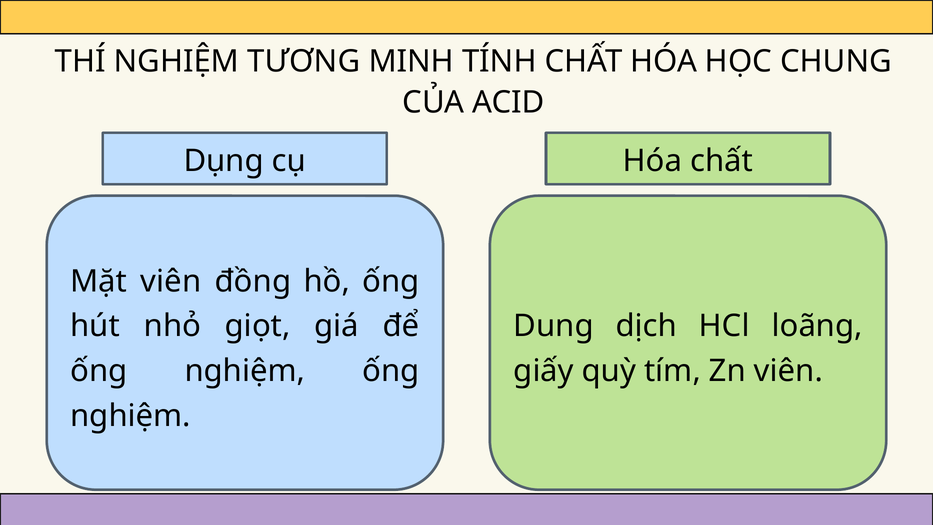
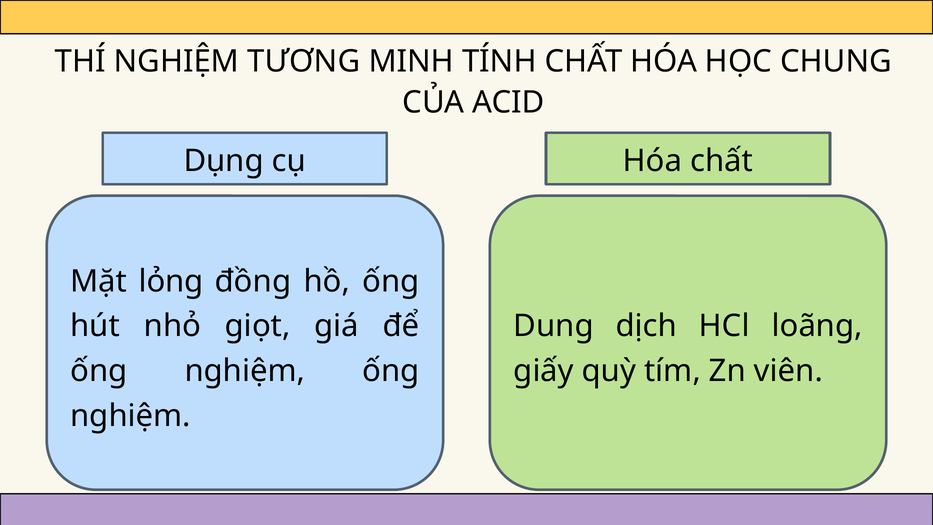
Mặt viên: viên -> lỏng (171, 281)
